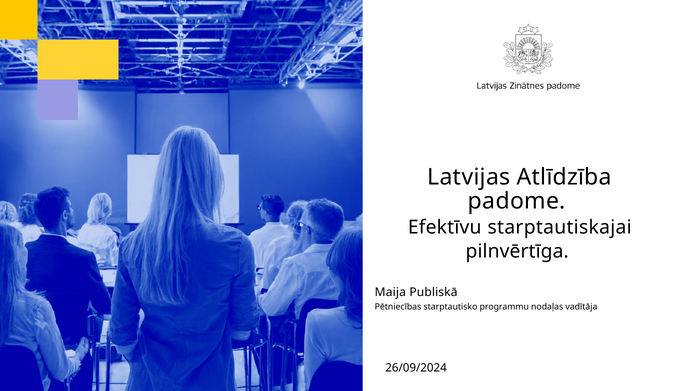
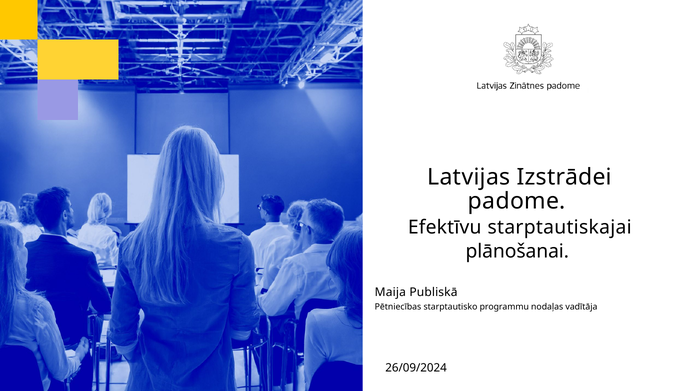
Atlīdzība: Atlīdzība -> Izstrādei (564, 177)
pilnvērtīga: pilnvērtīga -> plānošanai (517, 251)
